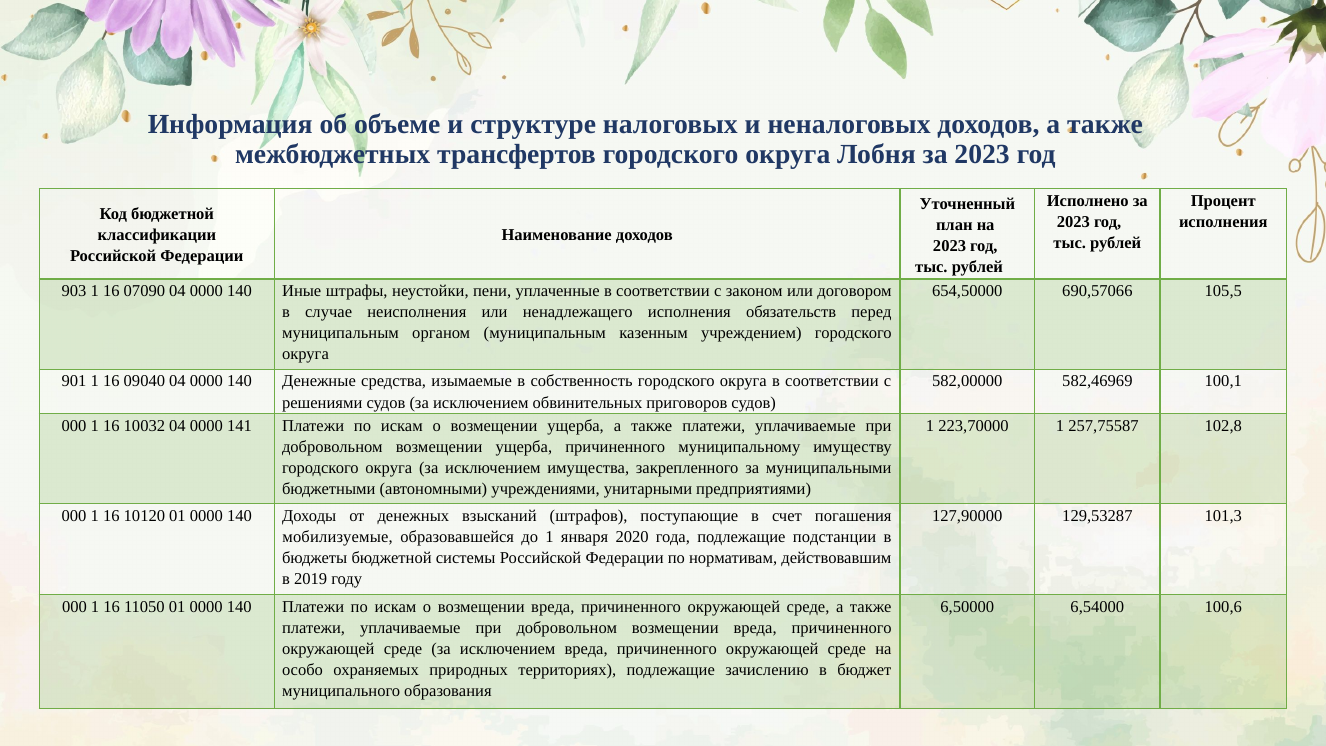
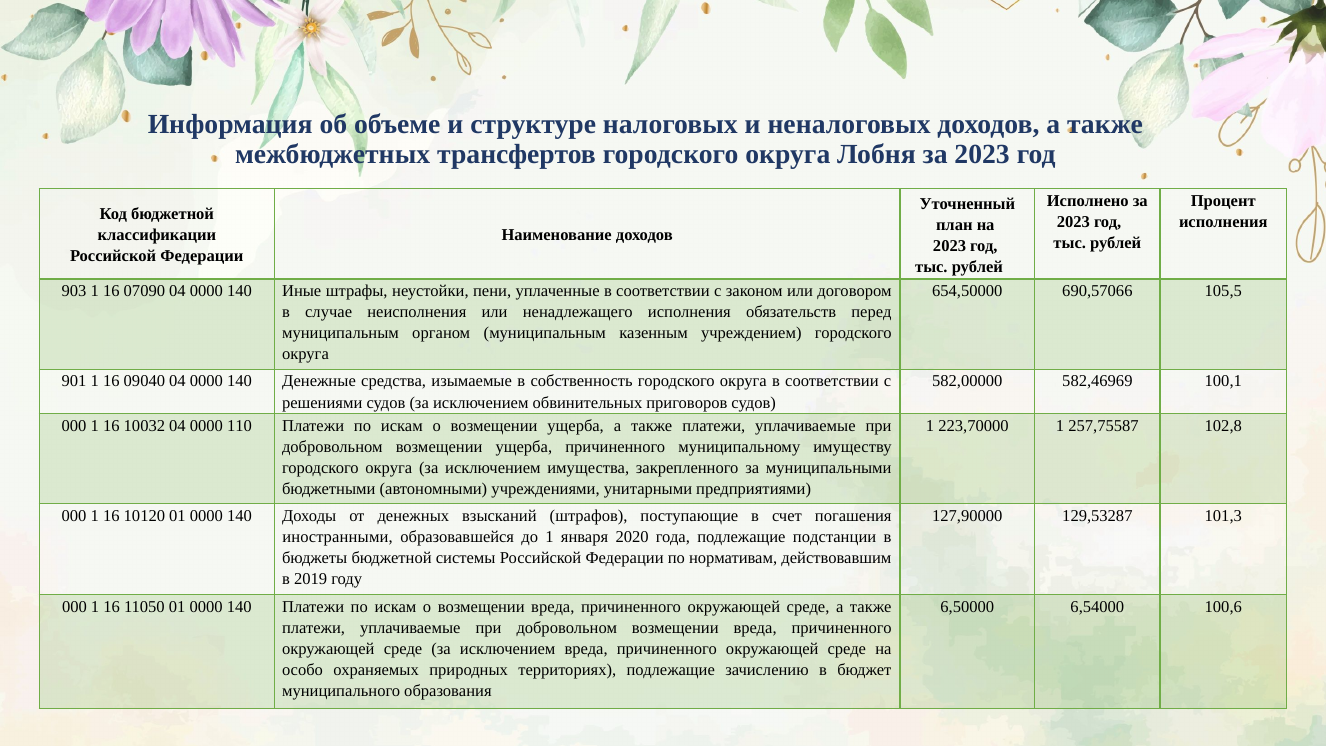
141: 141 -> 110 (240, 426)
мобилизуемые: мобилизуемые -> иностранными (338, 537)
